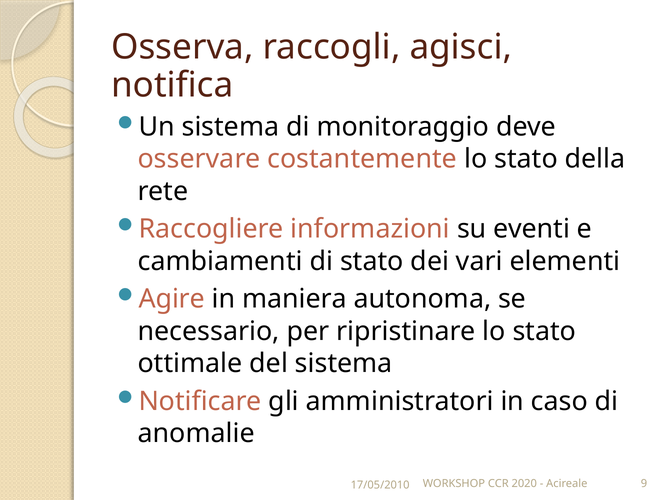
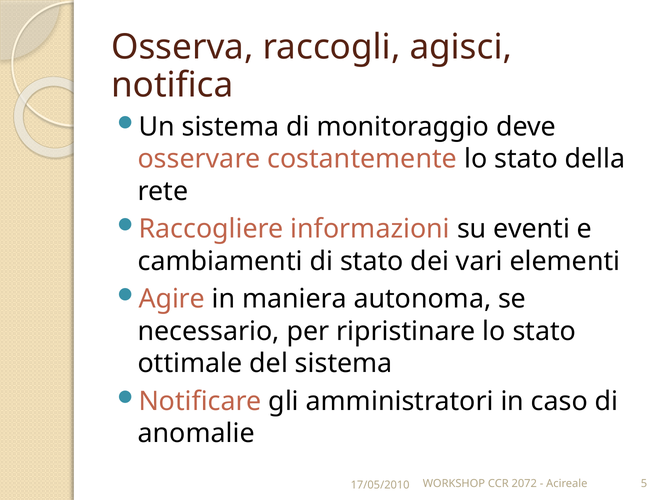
2020: 2020 -> 2072 (524, 483)
9: 9 -> 5 (644, 483)
